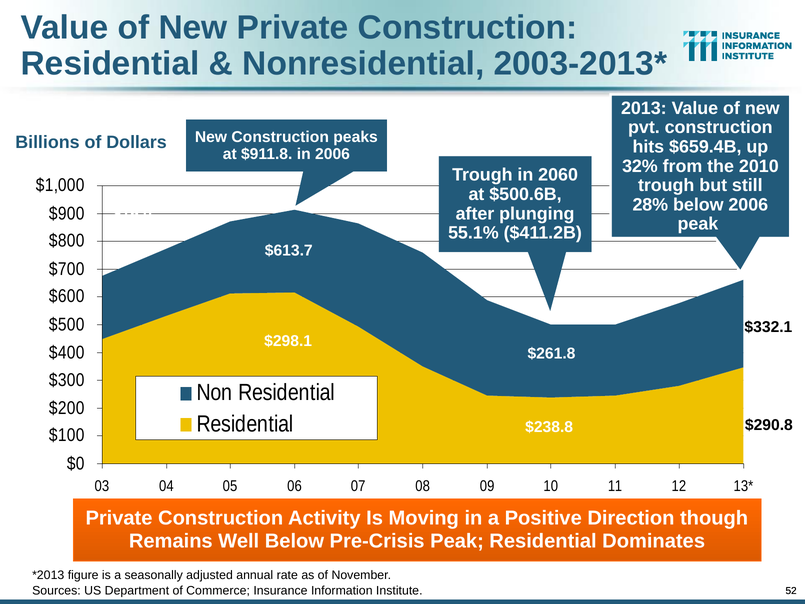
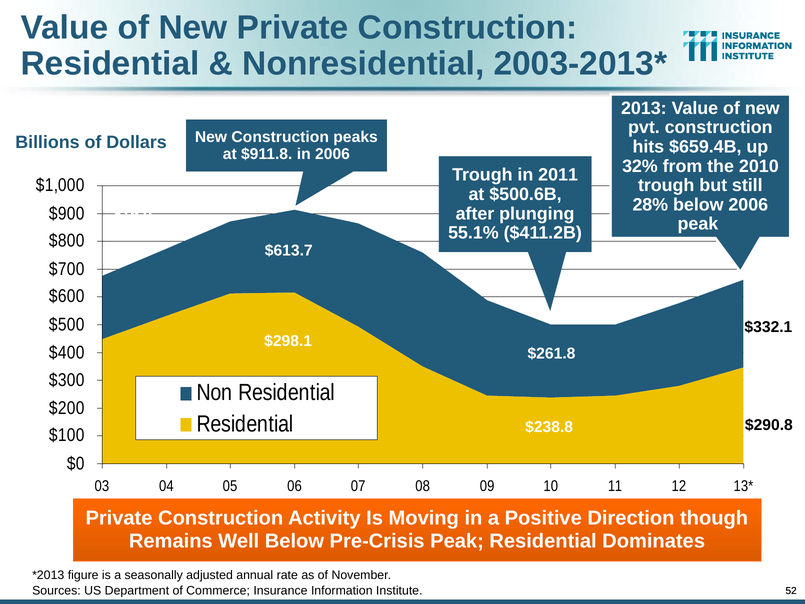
2060: 2060 -> 2011 (558, 175)
